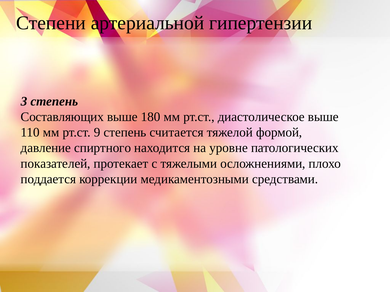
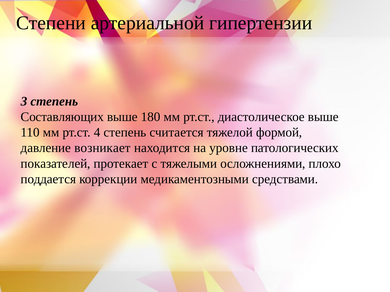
9: 9 -> 4 (97, 133)
спиртного: спиртного -> возникает (103, 148)
